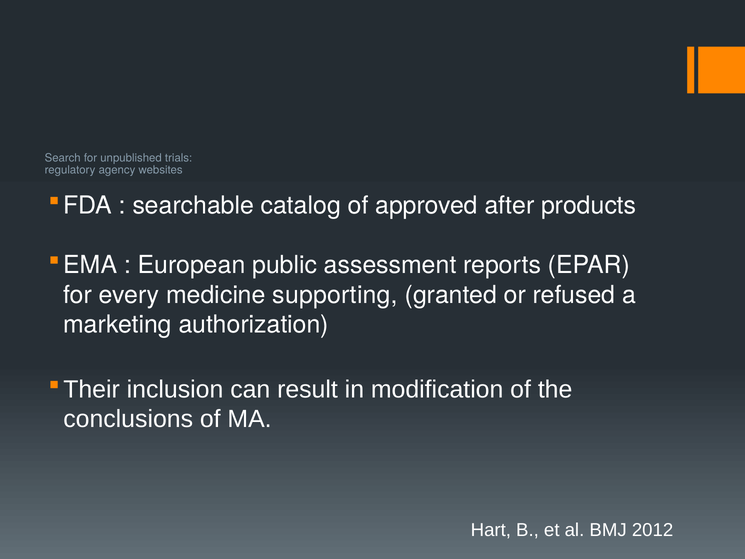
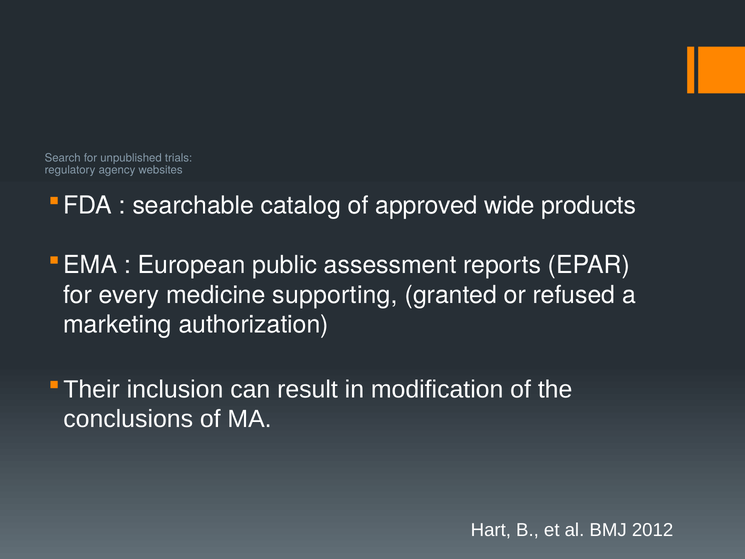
after: after -> wide (510, 205)
